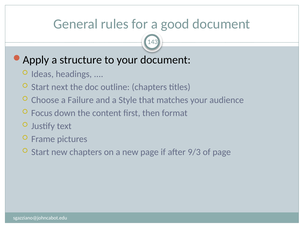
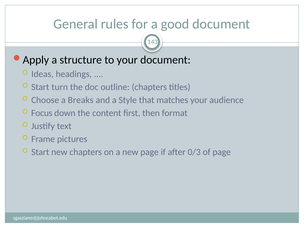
next: next -> turn (60, 87)
Failure: Failure -> Breaks (81, 100)
9/3: 9/3 -> 0/3 (194, 152)
